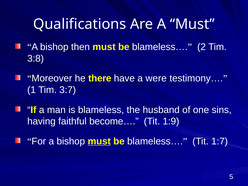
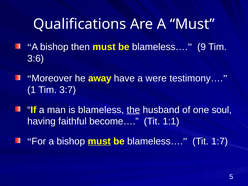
2: 2 -> 9 (202, 47)
3:8: 3:8 -> 3:6 (36, 59)
there: there -> away (100, 78)
the underline: none -> present (133, 110)
sins: sins -> soul (222, 110)
1:9: 1:9 -> 1:1 (171, 121)
